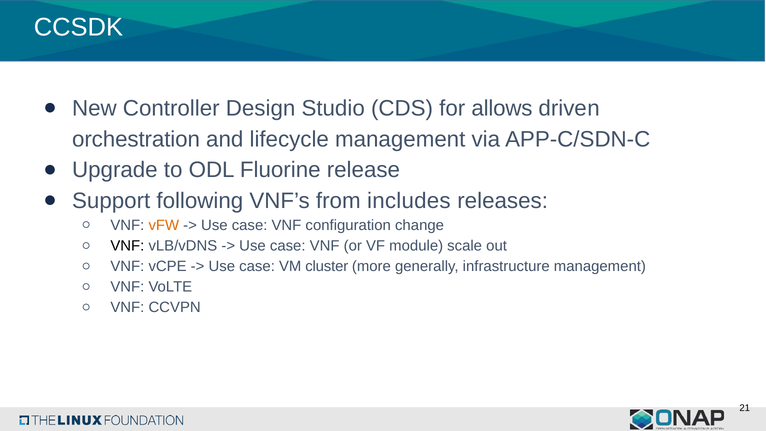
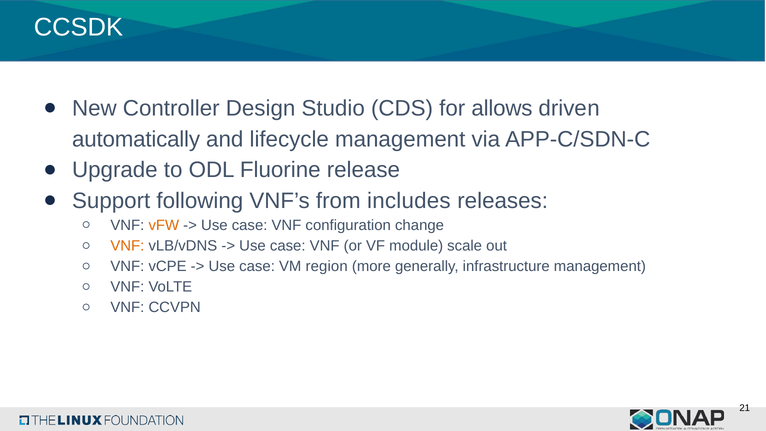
orchestration: orchestration -> automatically (136, 139)
VNF colour: black -> orange (127, 246)
cluster: cluster -> region (327, 266)
